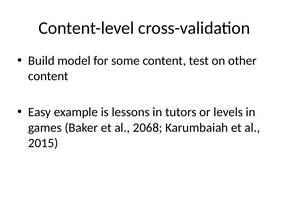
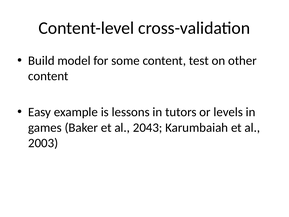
2068: 2068 -> 2043 (148, 127)
2015: 2015 -> 2003 (43, 143)
